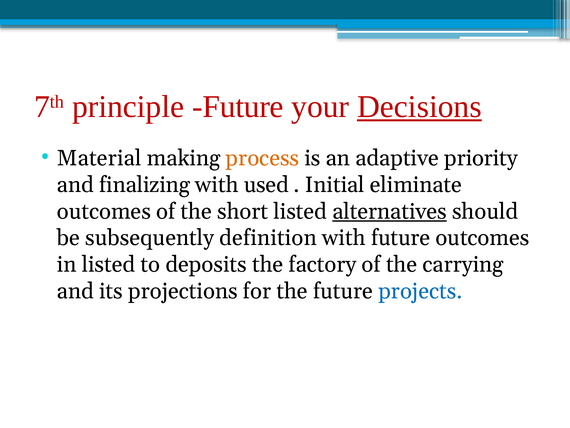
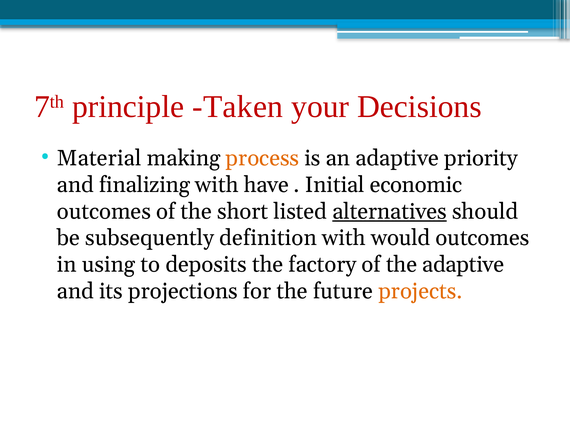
principle Future: Future -> Taken (238, 107)
Decisions underline: present -> none (419, 107)
used: used -> have (266, 184)
eliminate: eliminate -> economic (416, 184)
with future: future -> would (401, 238)
in listed: listed -> using (108, 264)
the carrying: carrying -> adaptive (463, 264)
projects colour: blue -> orange (420, 291)
